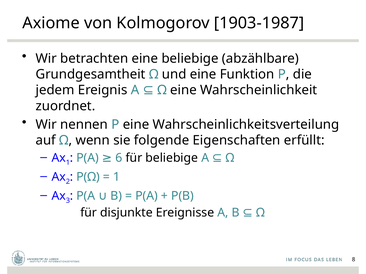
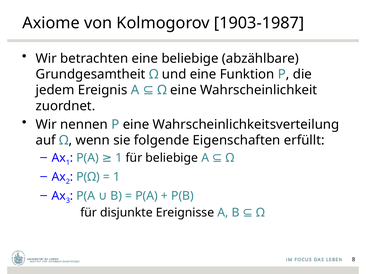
P(A 6: 6 -> 1 (119, 158)
